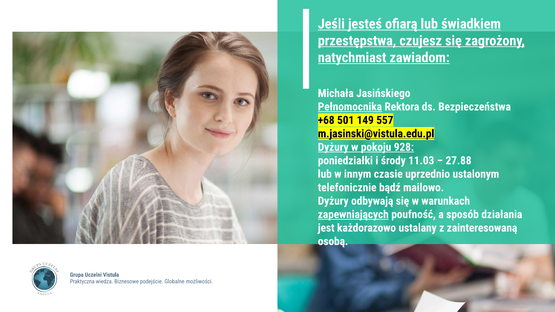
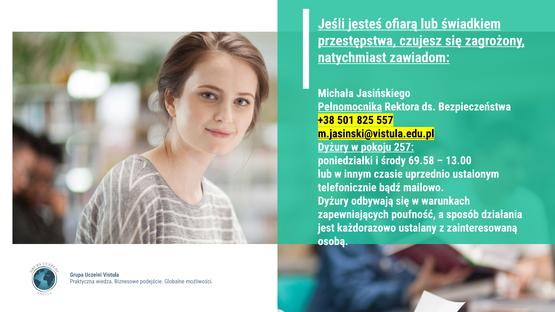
+68: +68 -> +38 (326, 120)
149: 149 -> 825 (365, 120)
928: 928 -> 257 (404, 147)
11.03: 11.03 -> 69.58 (421, 161)
27.88: 27.88 -> 13.00 (459, 161)
zapewniających underline: present -> none (353, 215)
